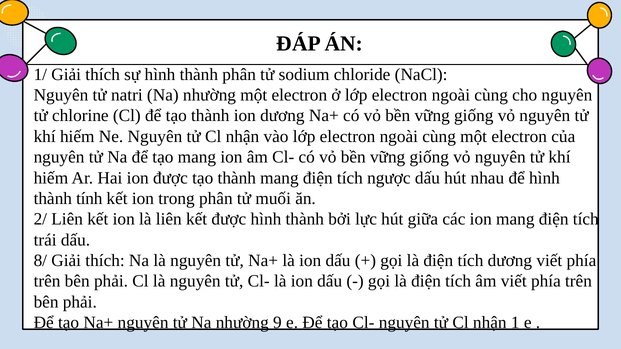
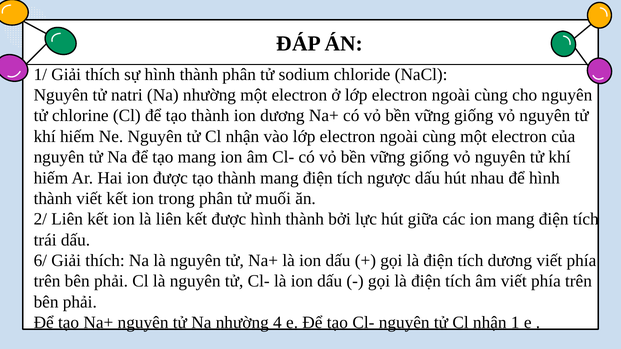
thành tính: tính -> viết (89, 199)
8/: 8/ -> 6/ (40, 261)
9: 9 -> 4 (277, 323)
